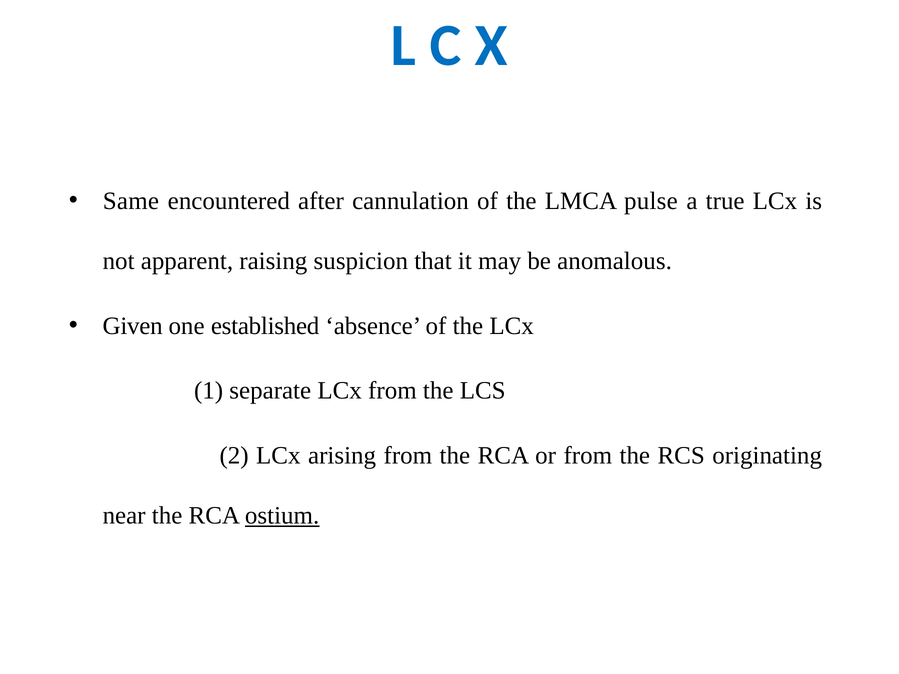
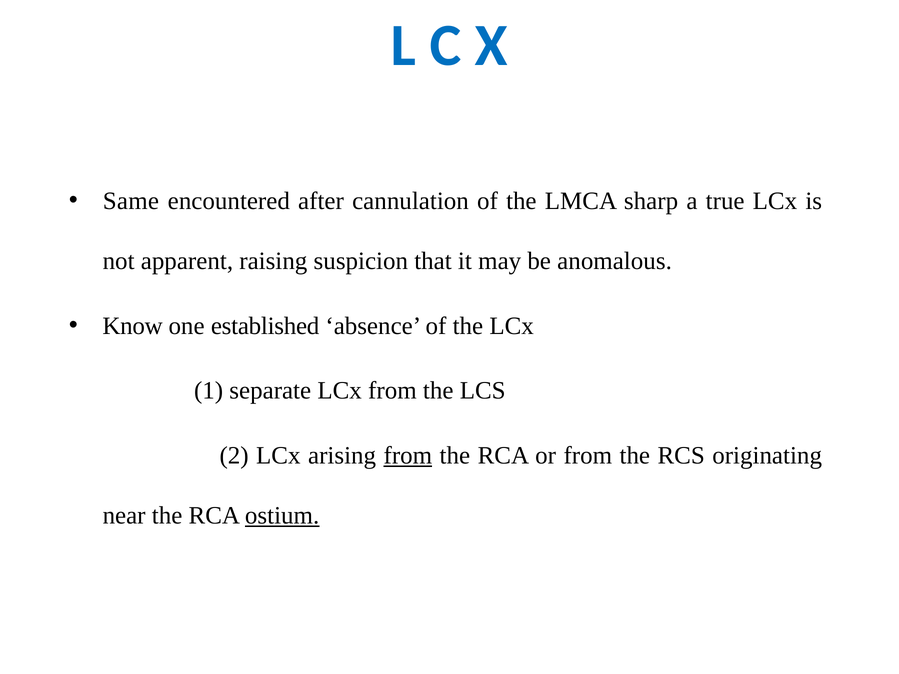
pulse: pulse -> sharp (651, 201)
Given: Given -> Know (133, 326)
from underline: none -> present (408, 456)
